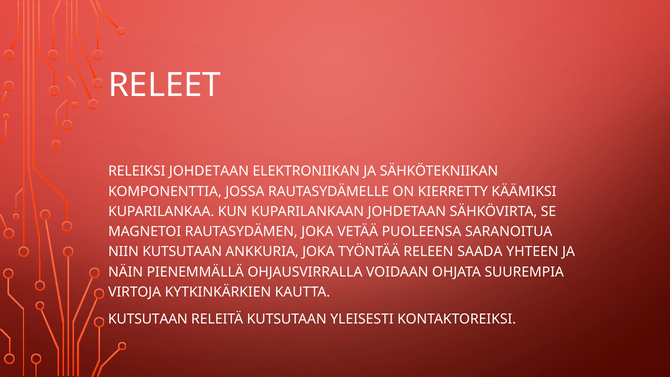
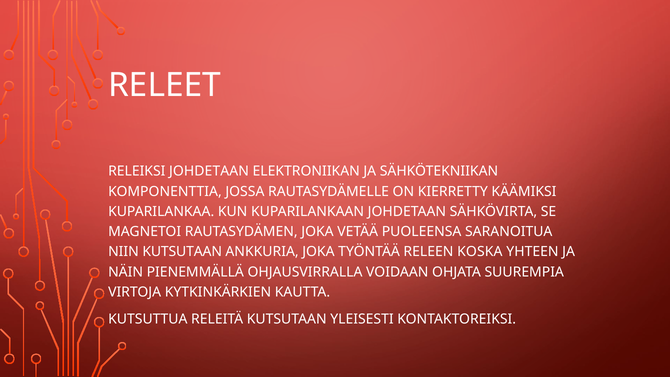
SAADA: SAADA -> KOSKA (480, 252)
KUTSUTAAN: KUTSUTAAN -> KUTSUTTUA (148, 319)
